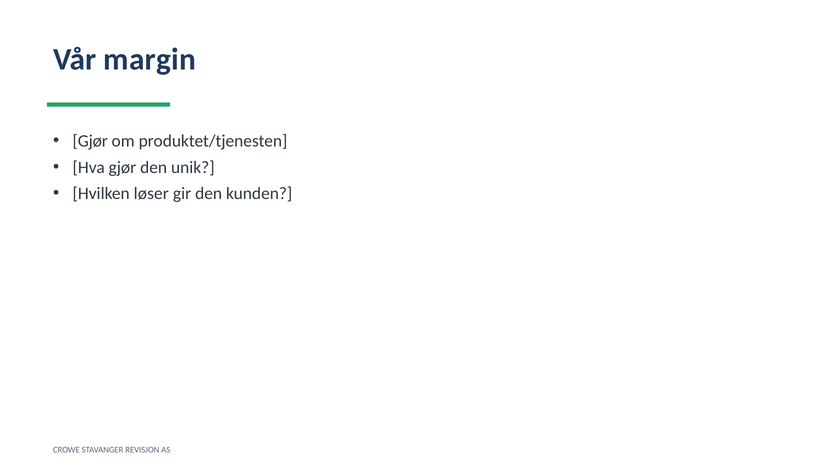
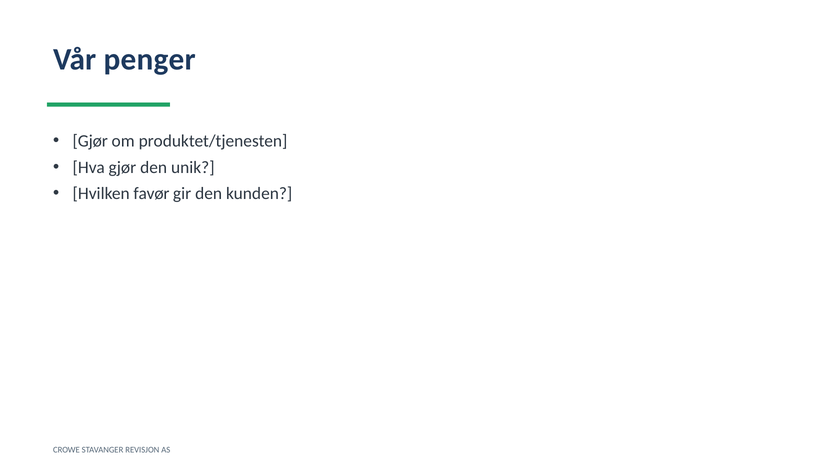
margin: margin -> penger (150, 60)
løser: løser -> favør (151, 193)
